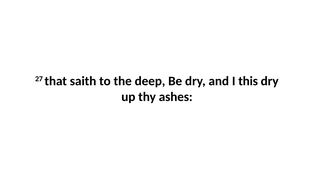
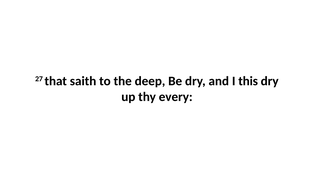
ashes: ashes -> every (176, 97)
